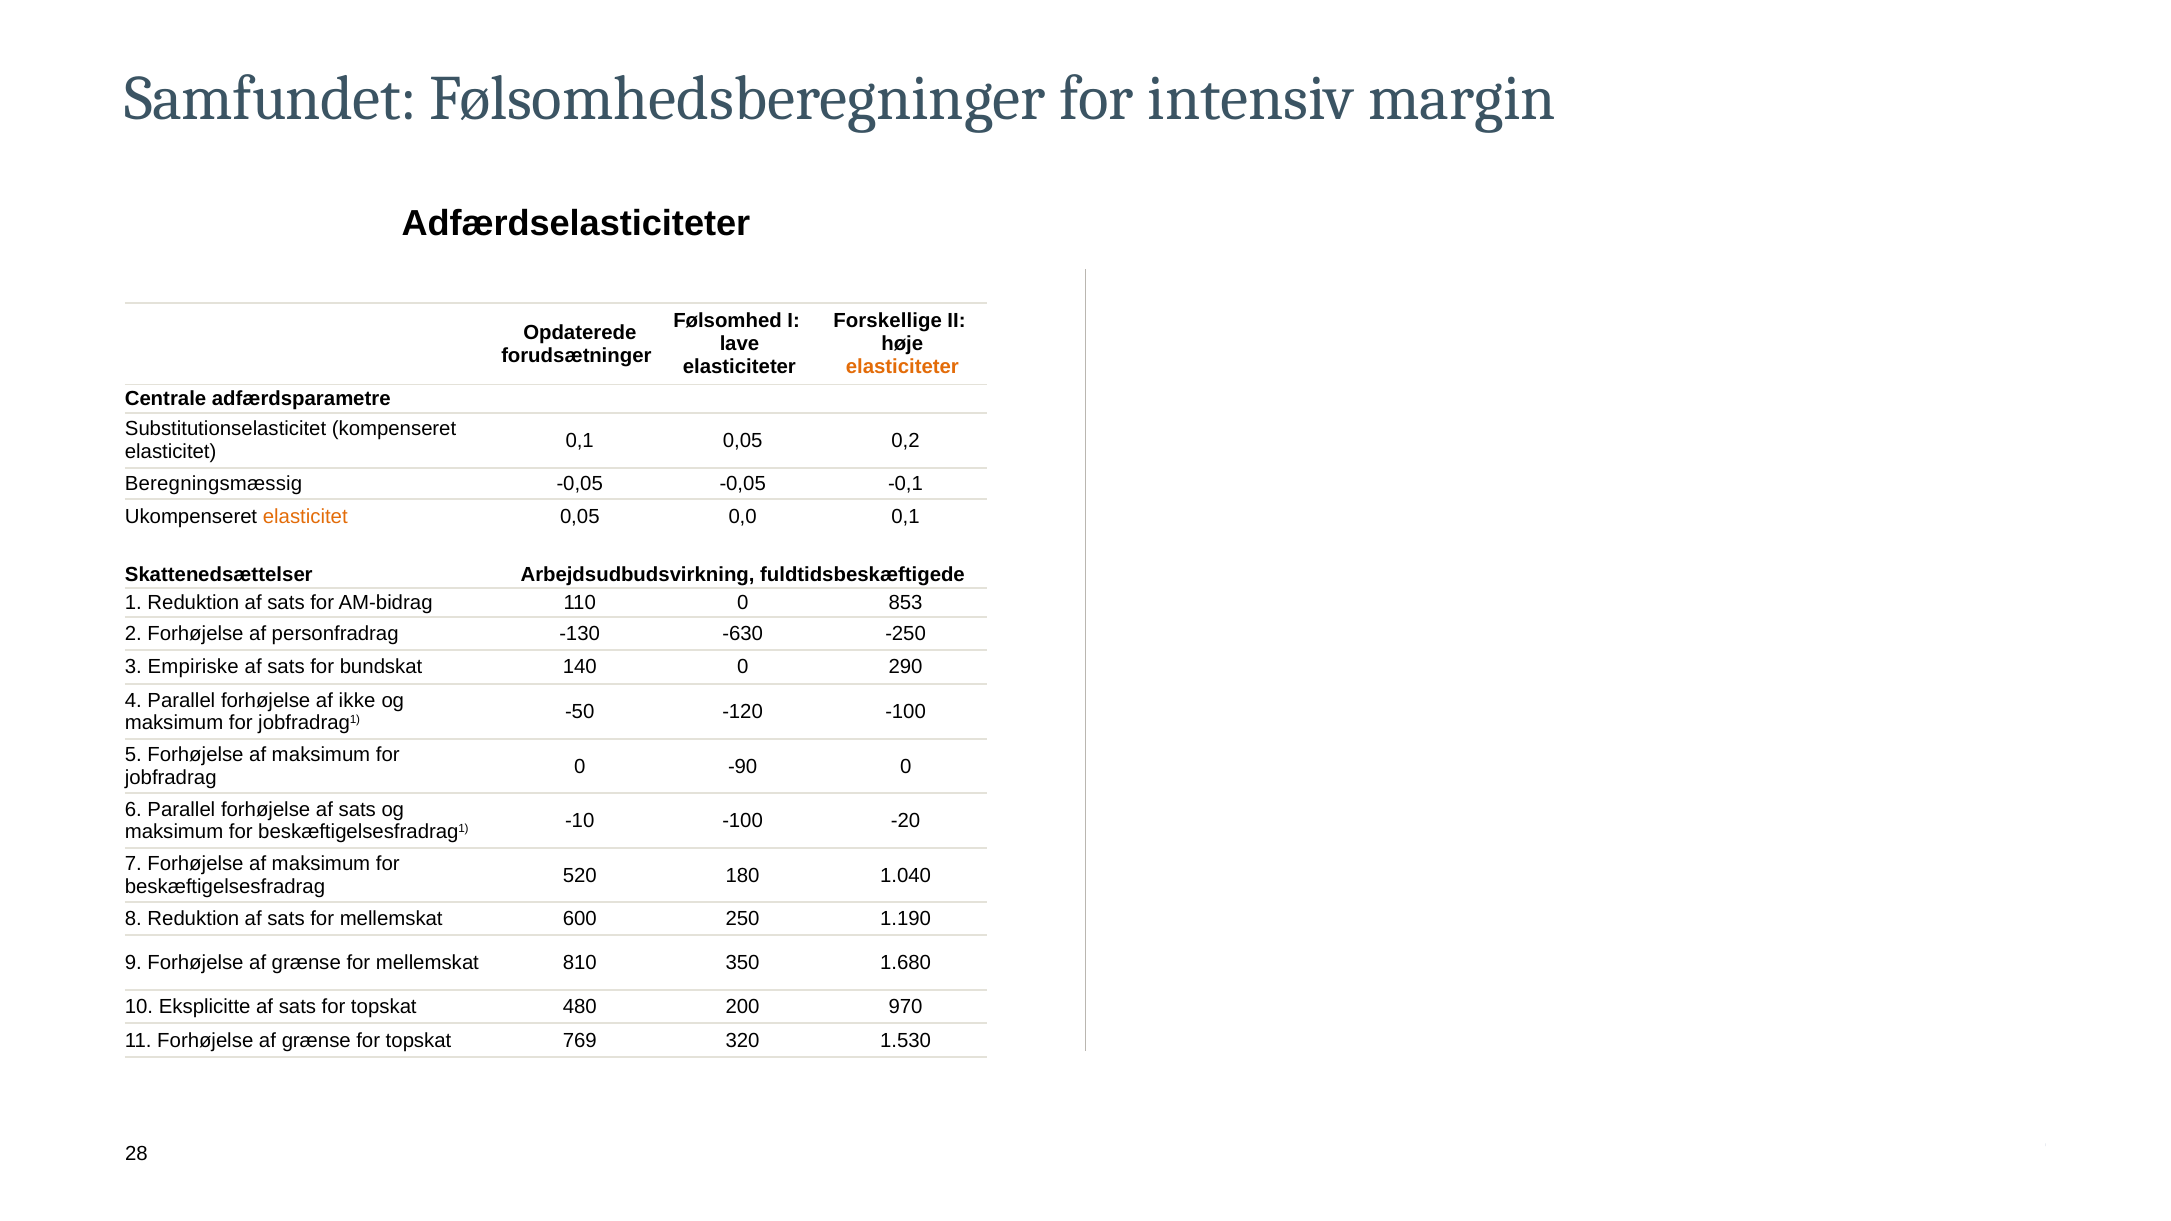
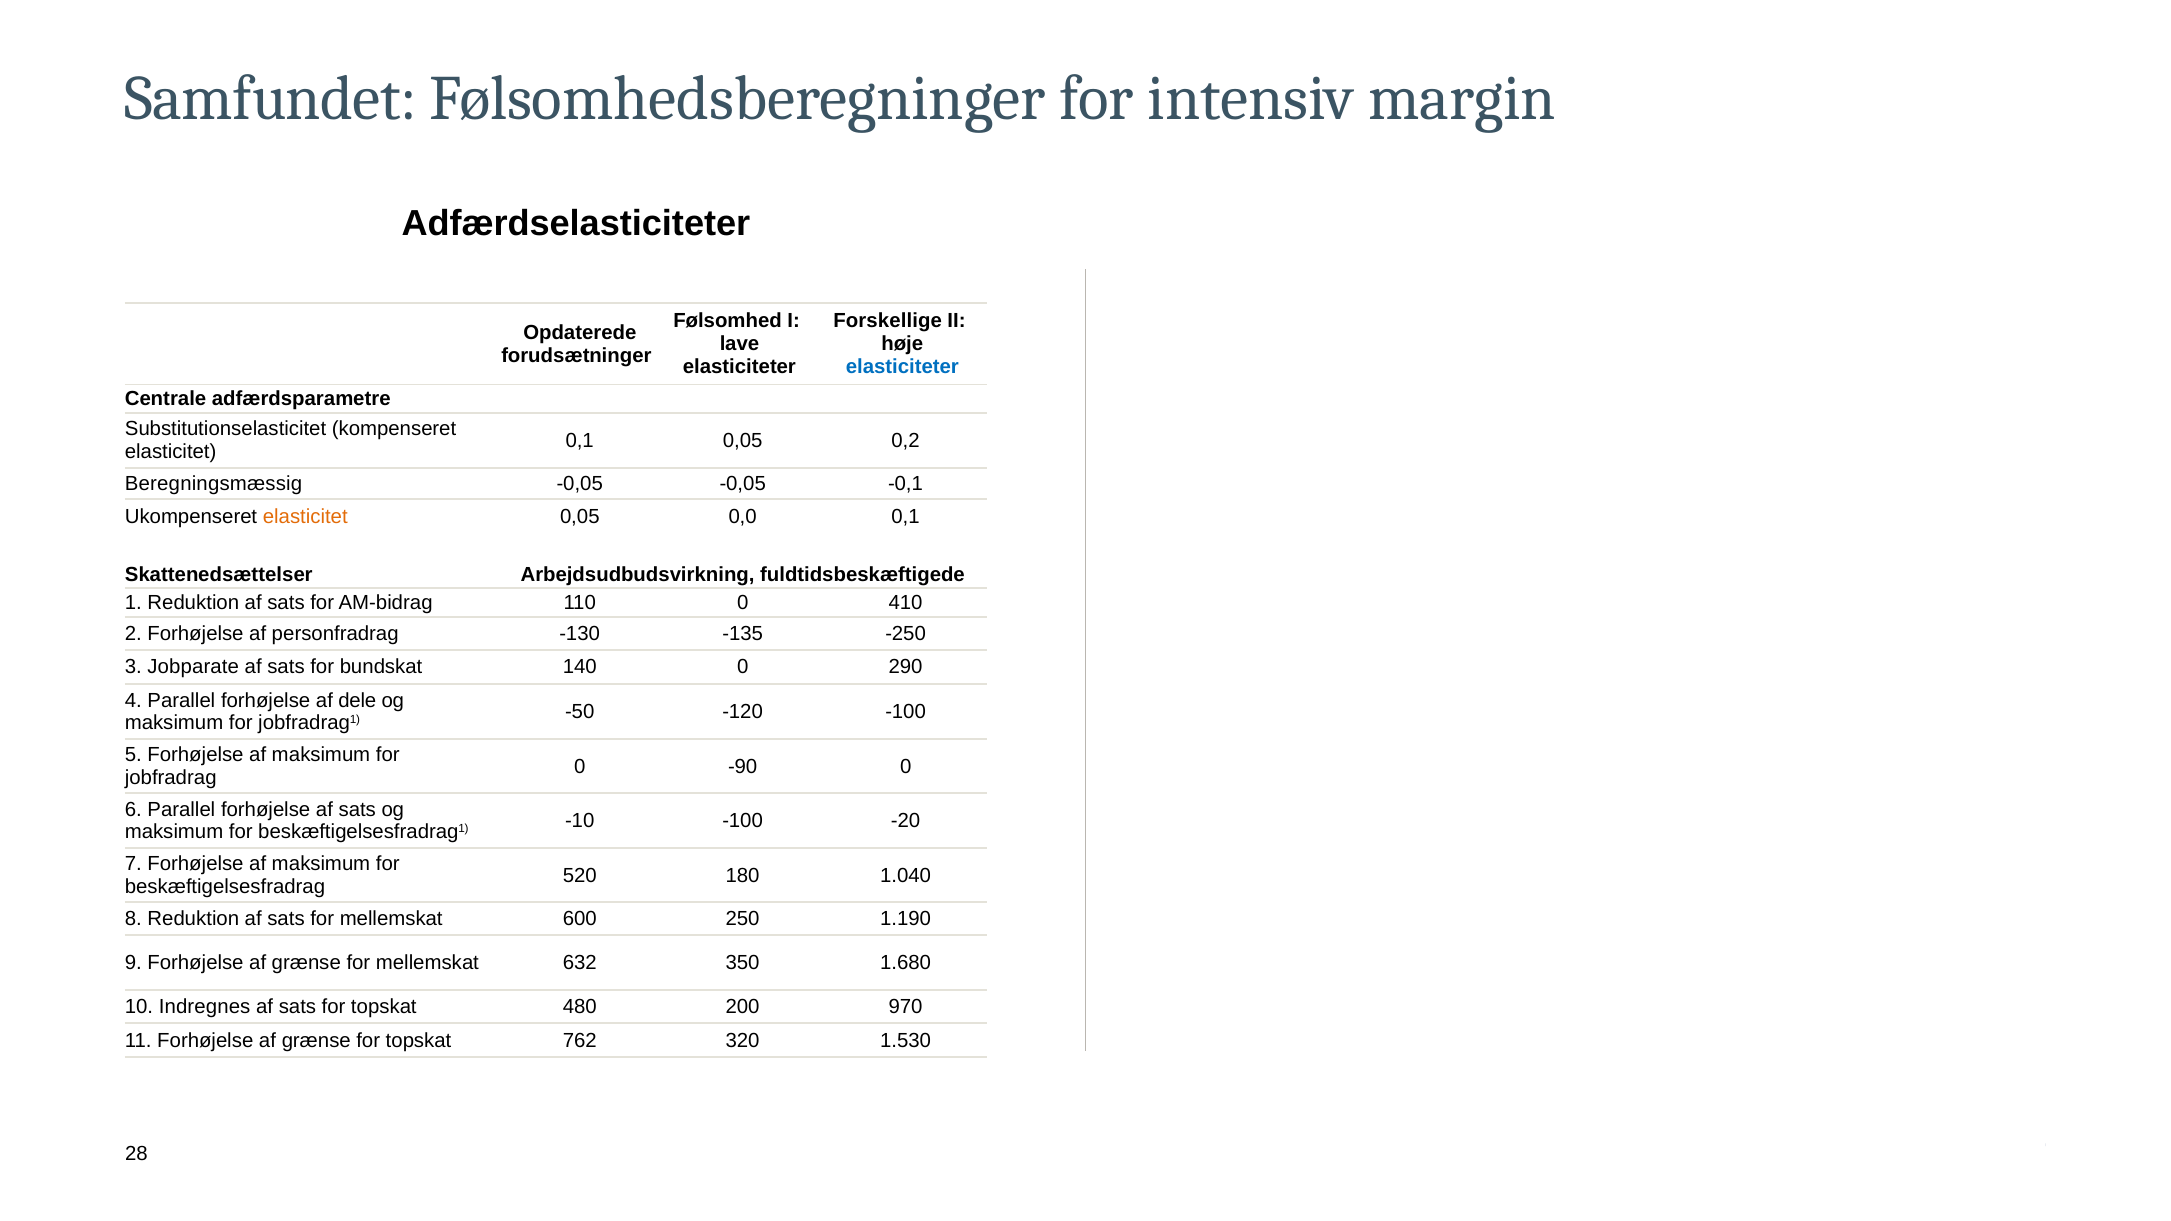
elasticiteter colour: orange -> blue (902, 367)
853: 853 -> 410 (906, 603)
-630: -630 -> -135 (743, 634)
Empiriske: Empiriske -> Jobparate (193, 667)
ikke: ikke -> dele (357, 701)
810: 810 -> 632 (580, 963)
Eksplicitte: Eksplicitte -> Indregnes (205, 1007)
769: 769 -> 762 (580, 1040)
